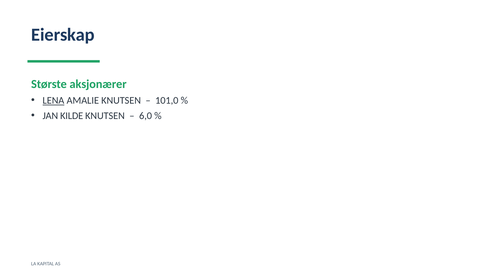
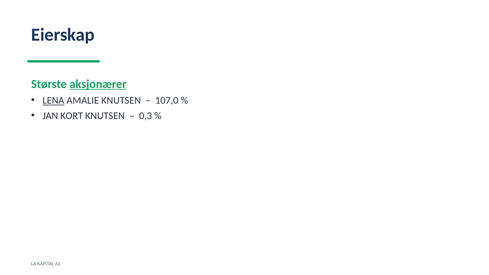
aksjonærer underline: none -> present (98, 84)
101,0: 101,0 -> 107,0 (167, 101)
KILDE: KILDE -> KORT (72, 116)
6,0: 6,0 -> 0,3 (146, 116)
